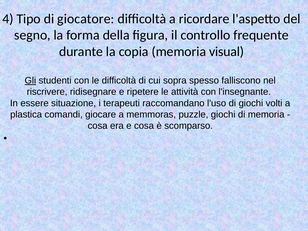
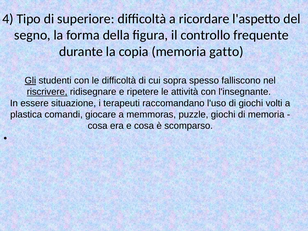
giocatore: giocatore -> superiore (86, 19)
visual: visual -> gatto (226, 52)
riscrivere underline: none -> present (47, 92)
